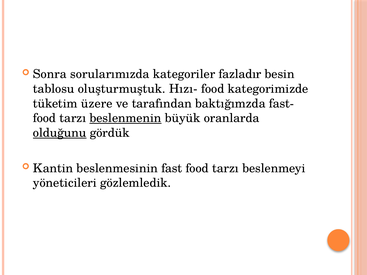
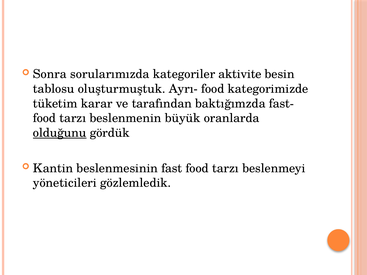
fazladır: fazladır -> aktivite (240, 74)
Hızı-: Hızı- -> Ayrı- (183, 89)
üzere: üzere -> karar (97, 104)
beslenmenin underline: present -> none (125, 118)
